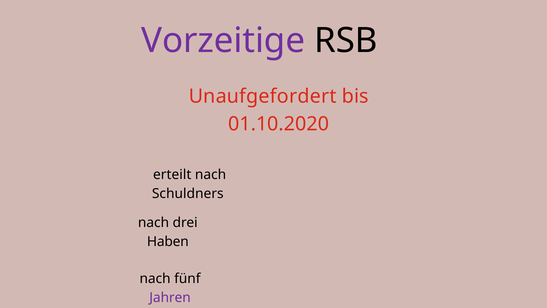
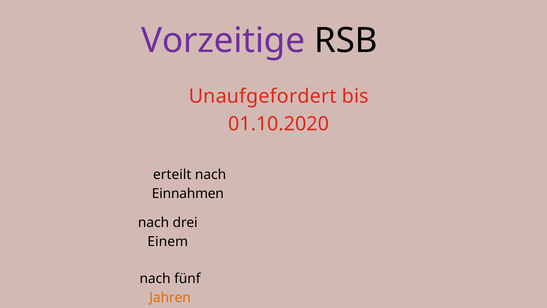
Schuldners: Schuldners -> Einnahmen (188, 194)
Haben: Haben -> Einem (168, 242)
Jahren colour: purple -> orange (170, 297)
